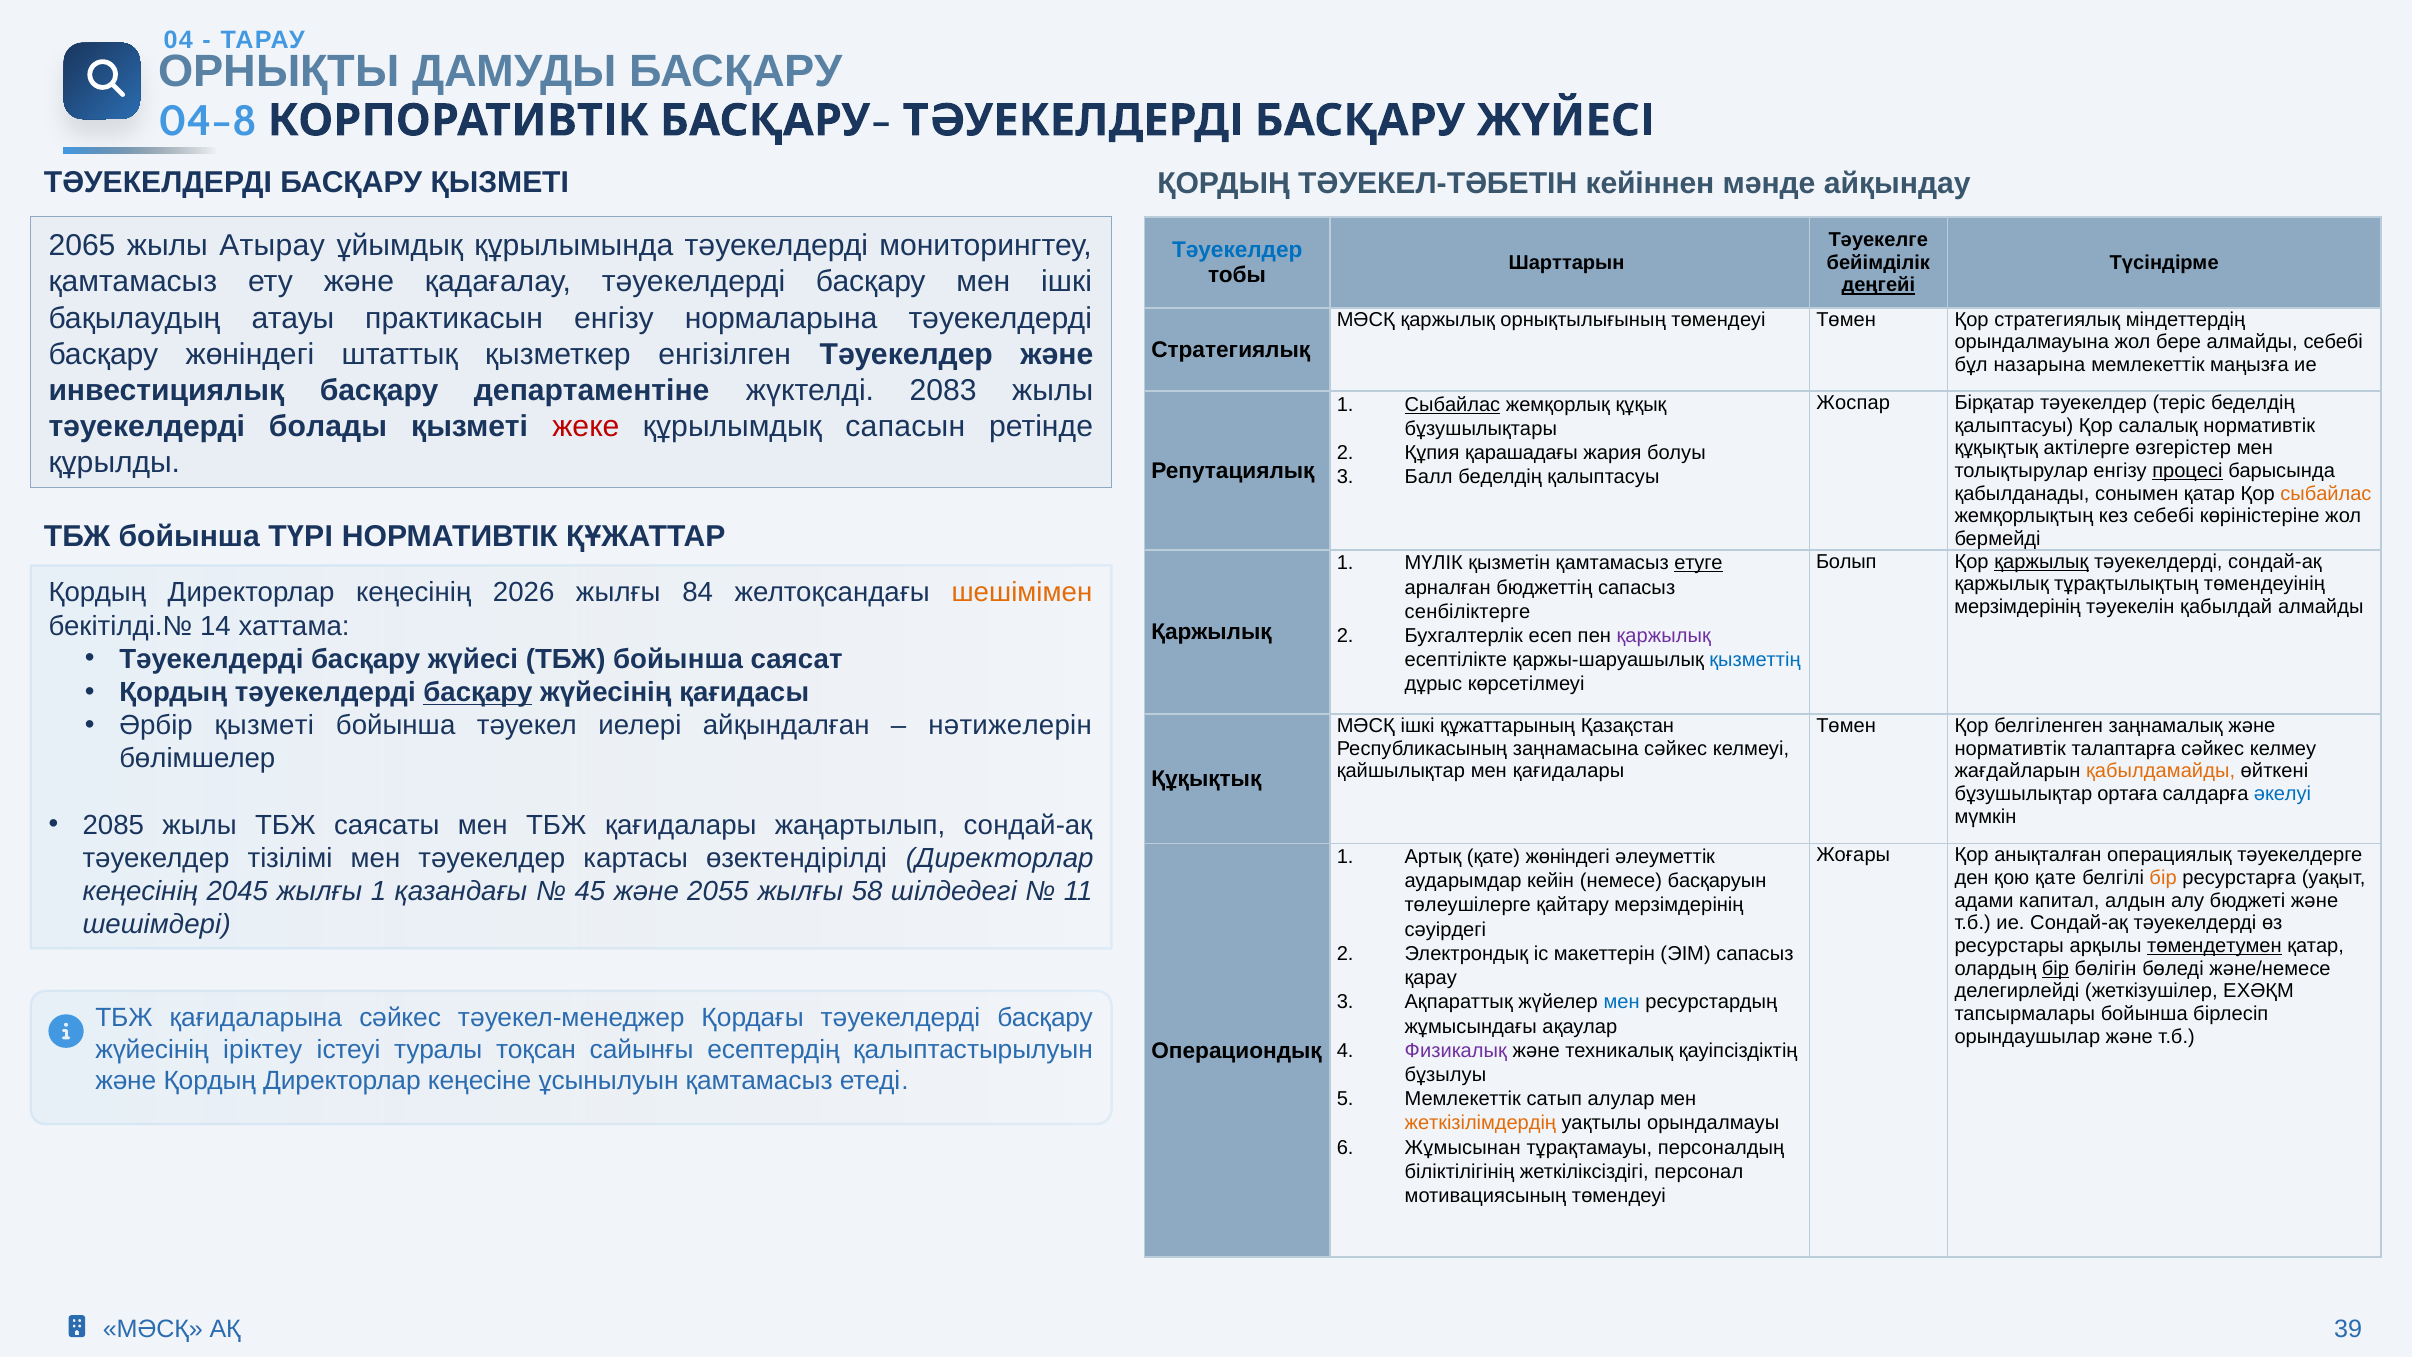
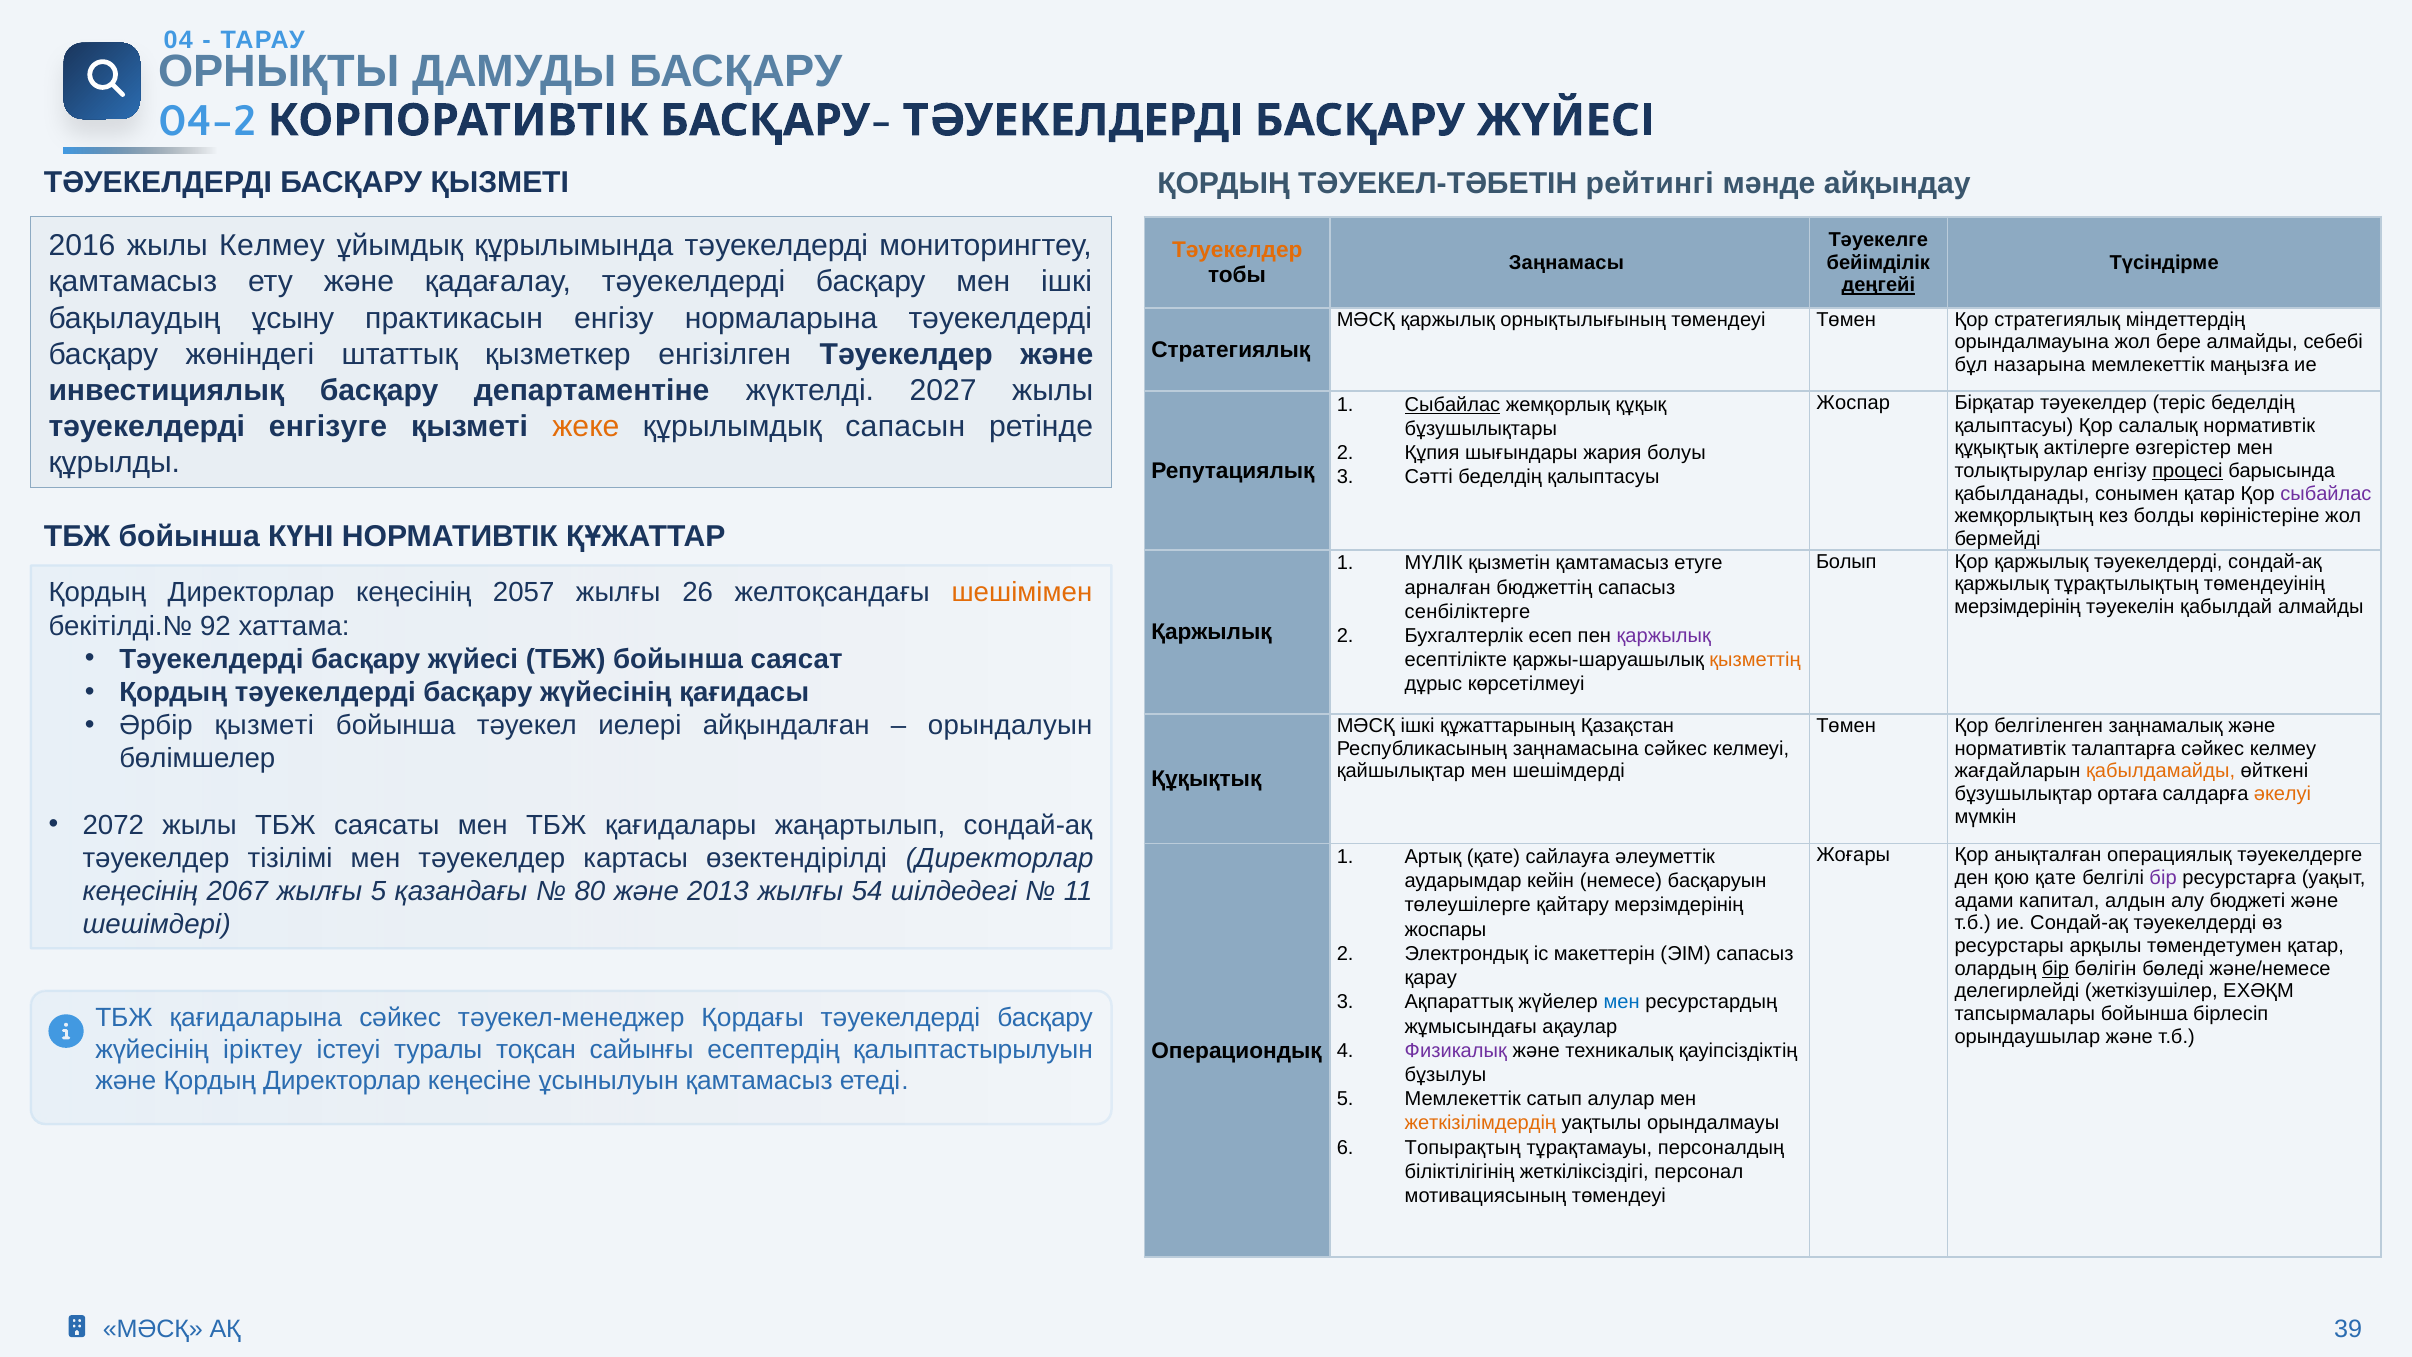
04-8: 04-8 -> 04-2 (207, 121)
кейіннен: кейіннен -> рейтингі (1650, 183)
2065: 2065 -> 2016 (82, 246)
жылы Атырау: Атырау -> Келмеу (272, 246)
Тәуекелдер colour: blue -> orange (1237, 250)
Шарттарын: Шарттарын -> Заңнамасы (1566, 263)
атауы: атауы -> ұсыну (293, 318)
2083: 2083 -> 2027 (943, 390)
болады: болады -> енгізуге (328, 427)
жеке colour: red -> orange (586, 427)
қарашадағы: қарашадағы -> шығындары (1521, 453)
Балл: Балл -> Сәтті (1429, 477)
сыбайлас colour: orange -> purple (2326, 494)
кез себебі: себебі -> болды (2164, 516)
ТҮРІ: ТҮРІ -> КҮНІ (301, 536)
қаржылық underline: present -> none (2041, 562)
етуге underline: present -> none (1698, 563)
2026: 2026 -> 2057 (524, 593)
84: 84 -> 26 (698, 593)
14: 14 -> 92 (215, 626)
қызметтің colour: blue -> orange (1755, 660)
басқару underline: present -> none (478, 692)
нәтижелерін: нәтижелерін -> орындалуын (1010, 726)
мен қағидалары: қағидалары -> шешімдерді (1569, 771)
әкелуі colour: blue -> orange (2283, 794)
2085: 2085 -> 2072 (113, 825)
қате жөніндегі: жөніндегі -> сайлауға (1568, 857)
бір colour: orange -> purple (2163, 878)
2045: 2045 -> 2067 (237, 891)
жылғы 1: 1 -> 5 (379, 891)
45: 45 -> 80 (590, 891)
2055: 2055 -> 2013 (718, 891)
58: 58 -> 54 (867, 891)
сәуірдегі: сәуірдегі -> жоспары (1445, 929)
төмендетумен underline: present -> none (2214, 946)
Жұмысынан: Жұмысынан -> Топырақтың (1463, 1147)
